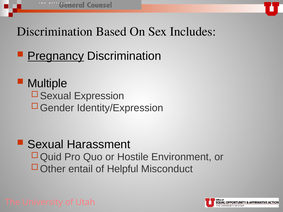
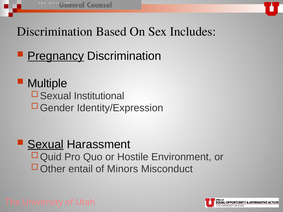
Expression: Expression -> Institutional (99, 96)
Sexual underline: none -> present (46, 145)
Helpful: Helpful -> Minors (123, 169)
